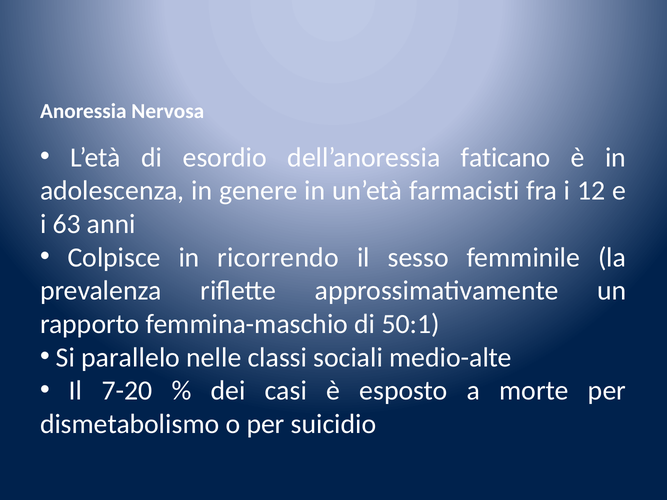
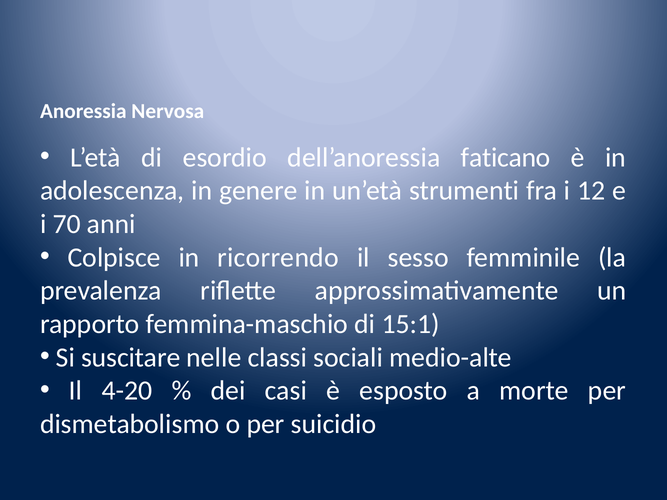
farmacisti: farmacisti -> strumenti (464, 191)
63: 63 -> 70 (67, 224)
50:1: 50:1 -> 15:1 (411, 324)
parallelo: parallelo -> suscitare (131, 358)
7-20: 7-20 -> 4-20 (127, 391)
